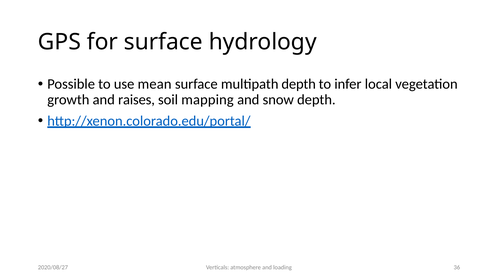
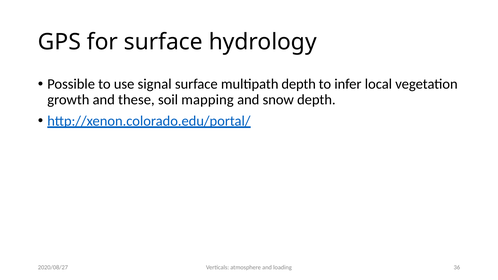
mean: mean -> signal (155, 84)
raises: raises -> these (136, 100)
